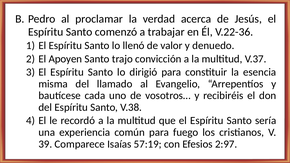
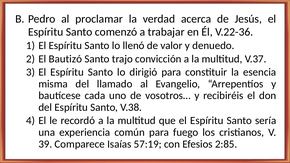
Apoyen: Apoyen -> Bautizó (65, 59)
2:97: 2:97 -> 2:85 (226, 144)
